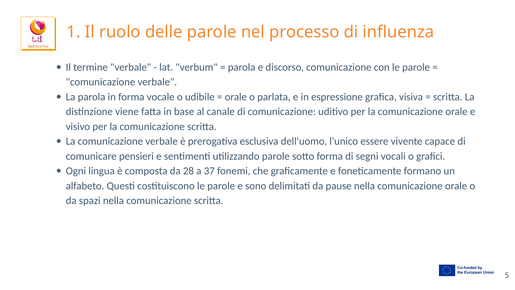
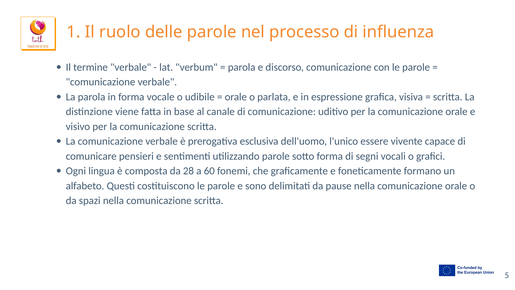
37: 37 -> 60 (209, 171)
